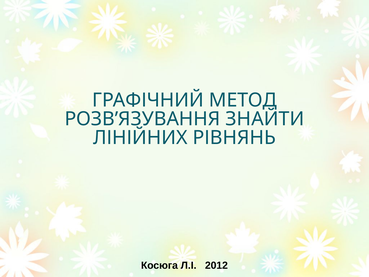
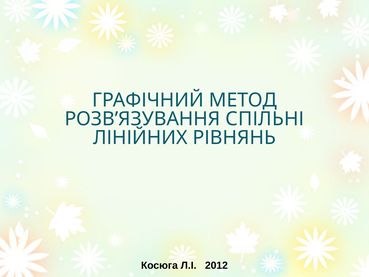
ЗНАЙТИ: ЗНАЙТИ -> СПІЛЬНІ (265, 119)
